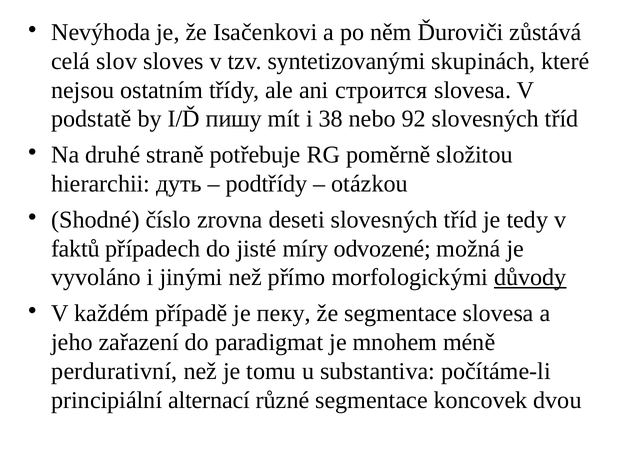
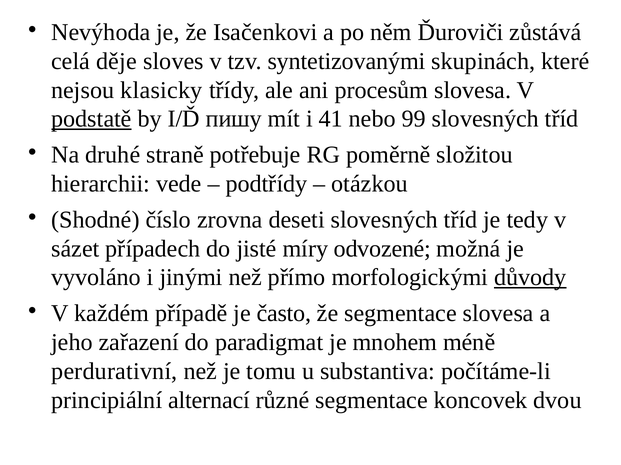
slov: slov -> děje (117, 61)
ostatním: ostatním -> klasicky (162, 90)
строится: строится -> procesům (381, 90)
podstatě underline: none -> present (91, 119)
38: 38 -> 41 (331, 119)
92: 92 -> 99 (414, 119)
дуть: дуть -> vede (179, 184)
faktů: faktů -> sázet (75, 249)
пеку: пеку -> často (284, 314)
